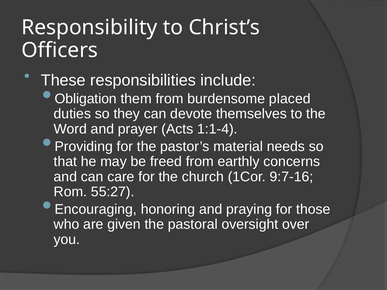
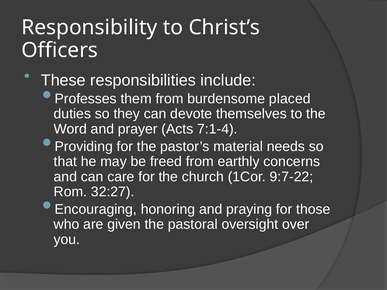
Obligation: Obligation -> Professes (86, 99)
1:1-4: 1:1-4 -> 7:1-4 (217, 129)
9:7-16: 9:7-16 -> 9:7-22 (291, 177)
55:27: 55:27 -> 32:27 (113, 192)
